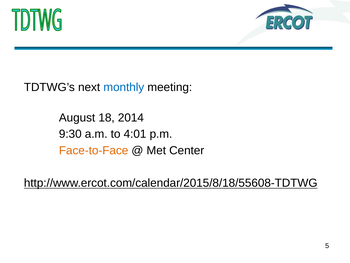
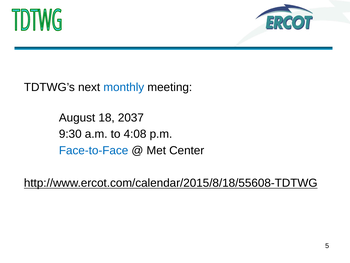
2014: 2014 -> 2037 (131, 117)
4:01: 4:01 -> 4:08 (135, 134)
Face-to-Face colour: orange -> blue (94, 150)
